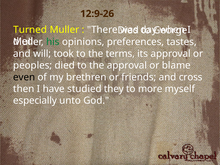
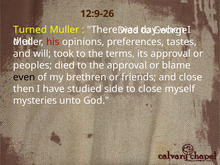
his colour: green -> red (53, 42)
and cross: cross -> close (191, 77)
they: they -> side (114, 89)
to more: more -> close (150, 89)
especially: especially -> mysteries (35, 101)
